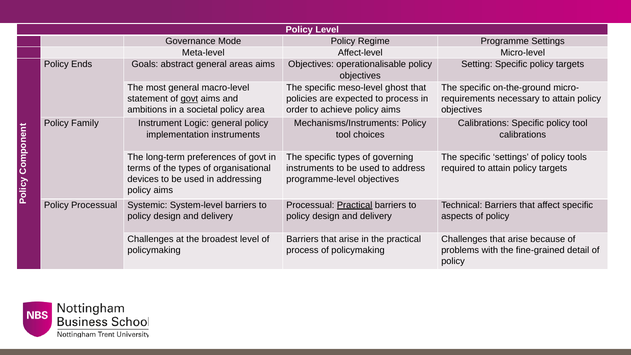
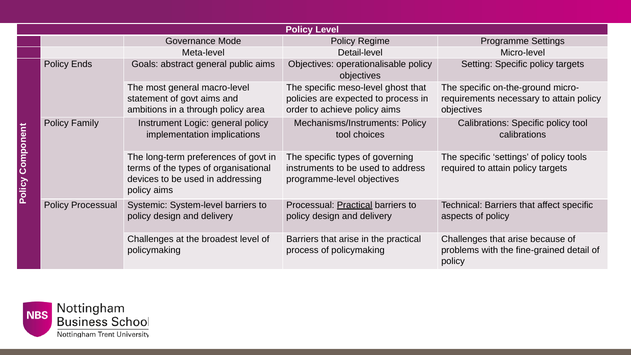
Affect-level: Affect-level -> Detail-level (360, 53)
areas: areas -> public (241, 64)
govt underline: present -> none (189, 99)
societal: societal -> through (202, 110)
implementation instruments: instruments -> implications (236, 134)
